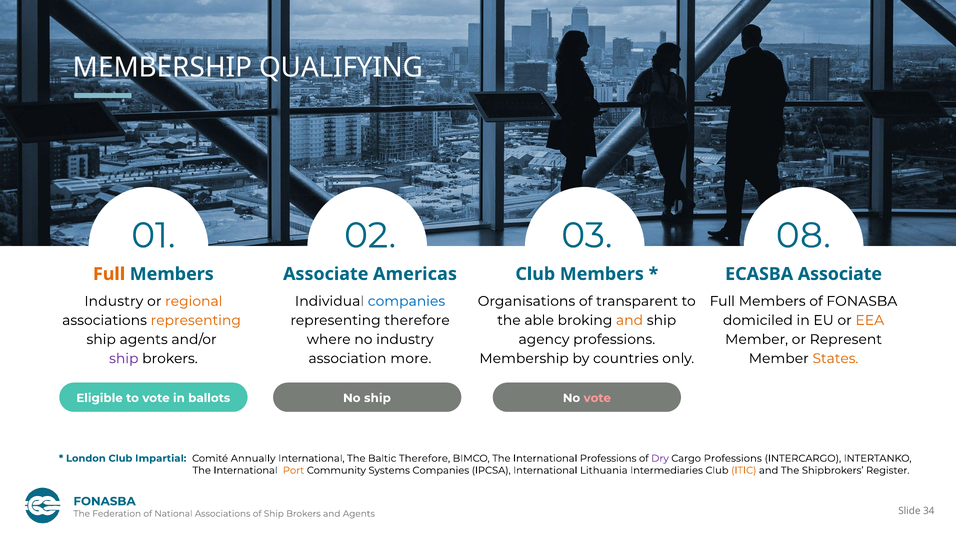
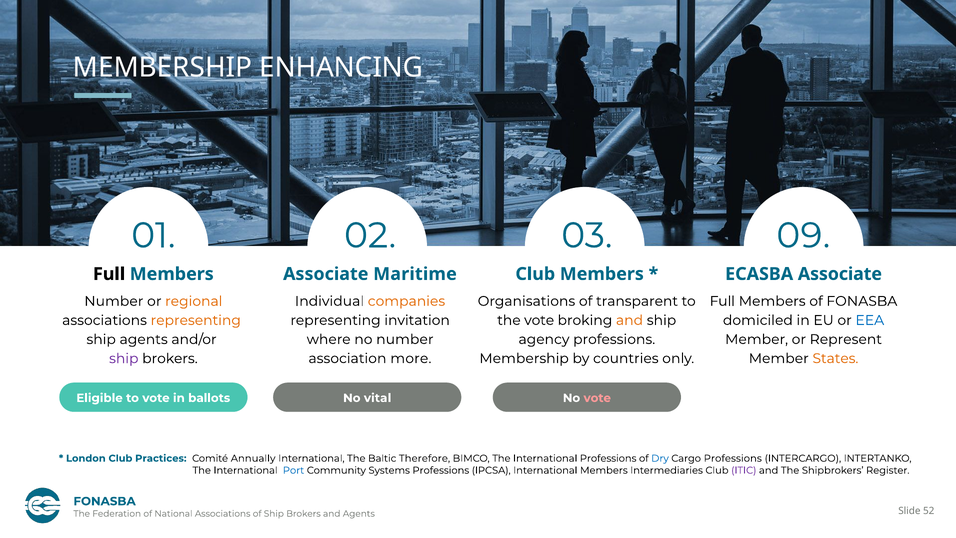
QUALIFYING: QUALIFYING -> ENHANCING (341, 67)
08: 08 -> 09 (803, 235)
Americas: Americas -> Maritime (415, 274)
Full colour: orange -> black (109, 274)
Industry: Industry -> Number (114, 301)
companies colour: blue -> orange (406, 301)
representing therefore: therefore -> invitation (417, 320)
the able: able -> vote (539, 320)
EEA colour: orange -> blue (870, 320)
no industry: industry -> number (405, 339)
No ship: ship -> vital (378, 398)
Impartial: Impartial -> Practices (161, 458)
Dry colour: purple -> blue (660, 458)
Port colour: orange -> blue (294, 470)
Systems Companies: Companies -> Professions (441, 470)
International Lithuania: Lithuania -> Members (604, 470)
ITIC colour: orange -> purple (744, 470)
34: 34 -> 52 (929, 511)
